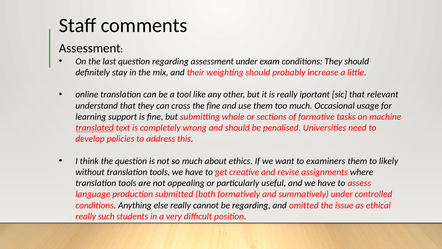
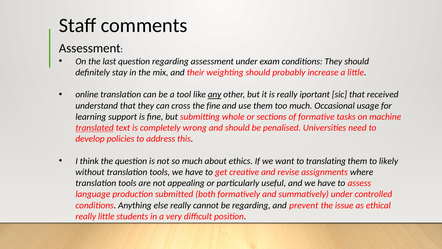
any underline: none -> present (215, 94)
relevant: relevant -> received (383, 94)
examiners: examiners -> translating (326, 161)
omitted: omitted -> prevent (304, 205)
really such: such -> little (106, 216)
